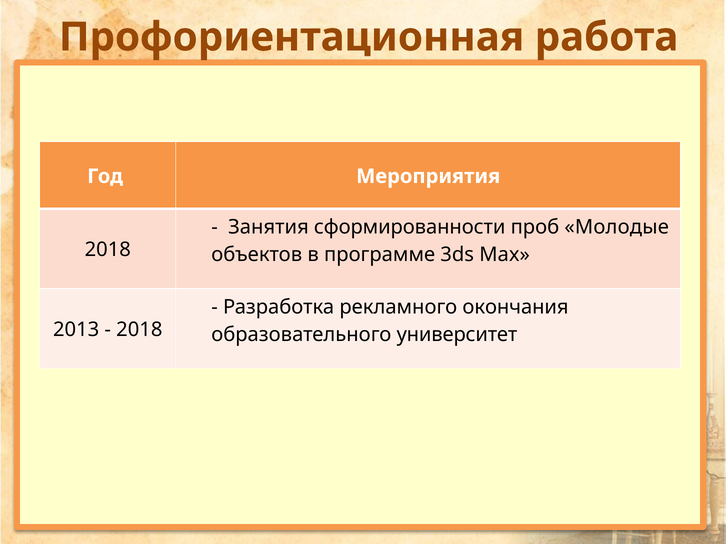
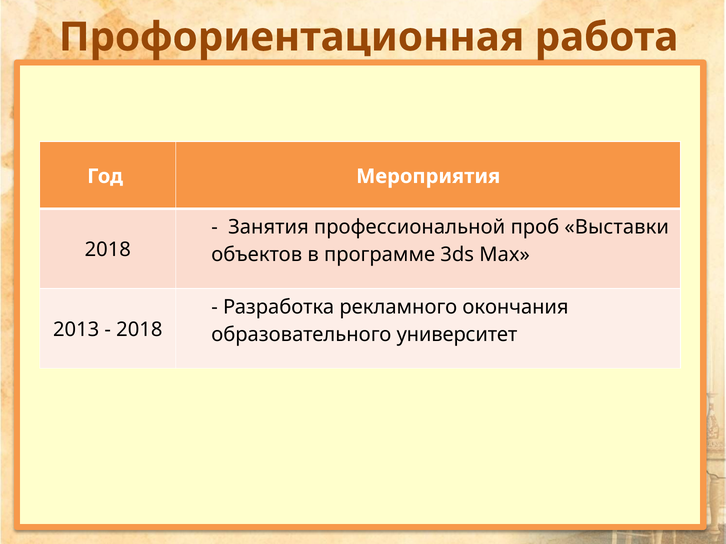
сформированности: сформированности -> профессиональной (410, 227)
Молодые: Молодые -> Выставки (617, 227)
